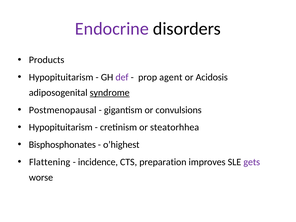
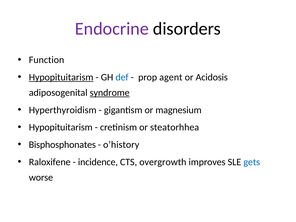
Products: Products -> Function (47, 60)
Hypopituitarism underline: none -> present (61, 77)
def colour: purple -> blue (122, 77)
Postmenopausal: Postmenopausal -> Hyperthyroidism (63, 110)
convulsions: convulsions -> magnesium (179, 110)
o’highest: o’highest -> o’history (121, 145)
Flattening: Flattening -> Raloxifene (50, 162)
preparation: preparation -> overgrowth (163, 162)
gets colour: purple -> blue (252, 162)
